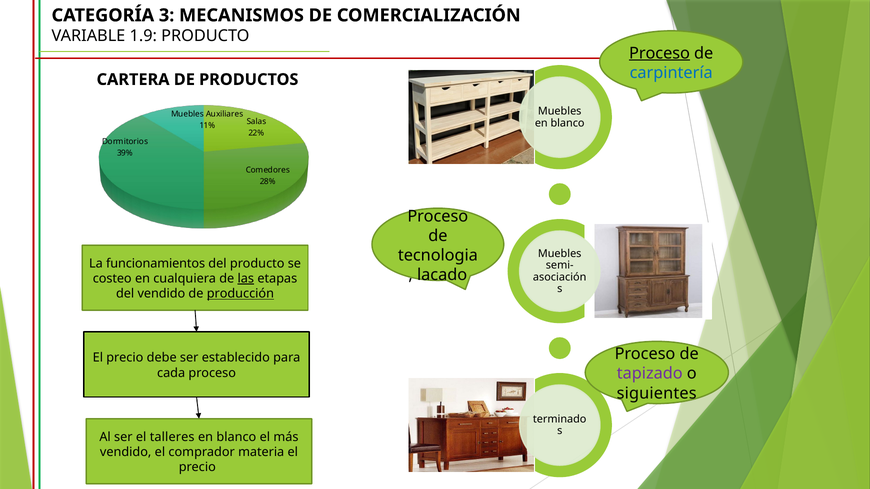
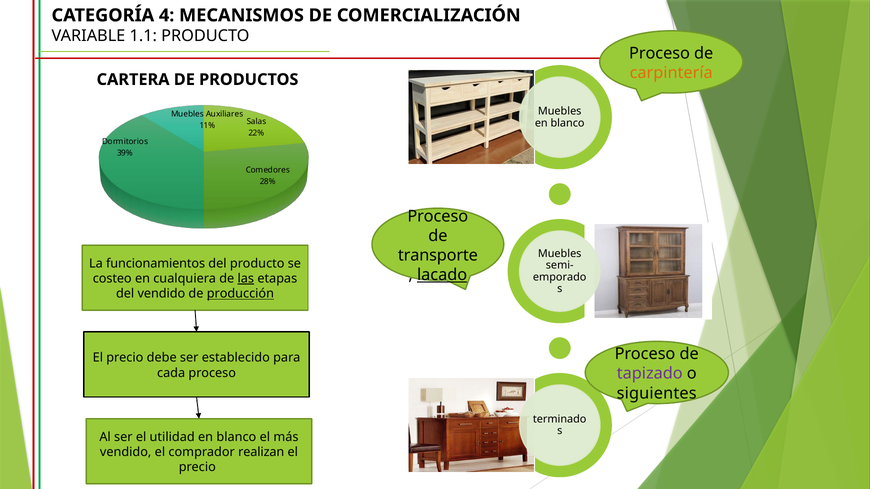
3: 3 -> 4 (167, 15)
1.9: 1.9 -> 1.1 (143, 36)
Proceso underline: present -> none (659, 53)
carpintería colour: blue -> orange (671, 73)
tecnologia: tecnologia -> transporte (438, 255)
lacado underline: none -> present (442, 275)
asociación: asociación -> emporado (560, 277)
talleres: talleres -> utilidad (172, 437)
materia: materia -> realizan (261, 452)
